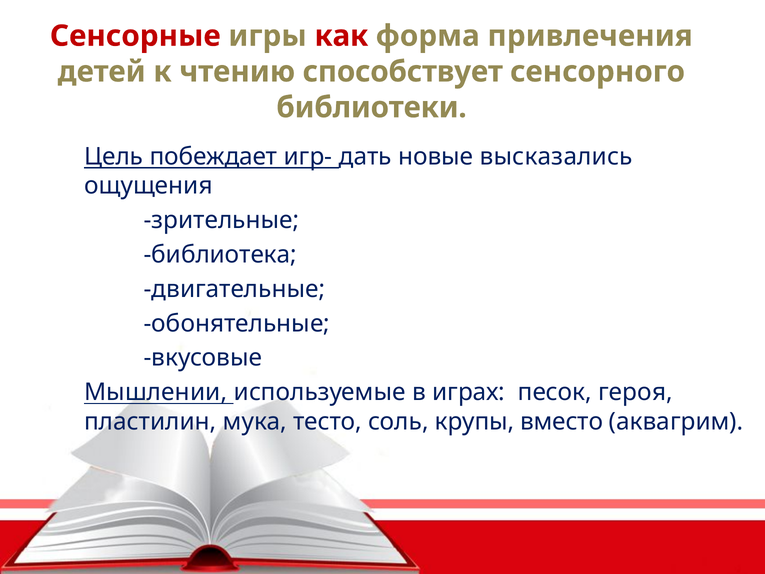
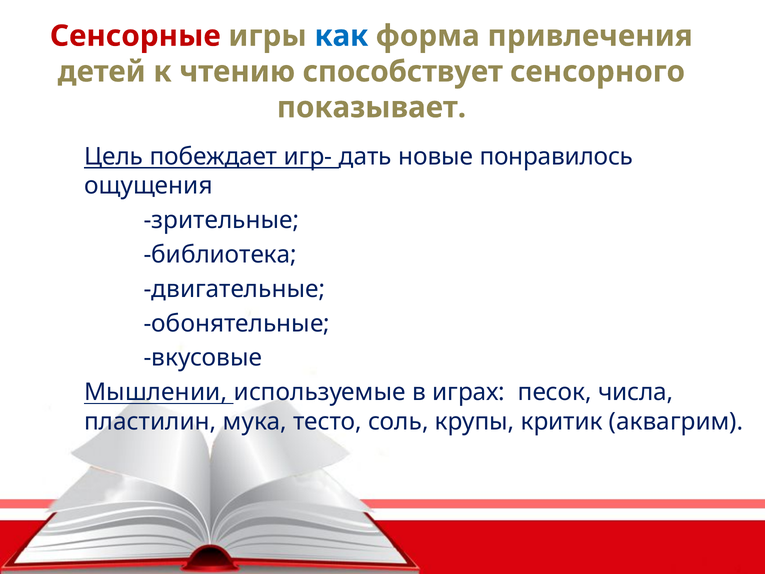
как colour: red -> blue (341, 36)
библиотеки: библиотеки -> показывает (371, 107)
высказались: высказались -> понравилось (556, 156)
героя: героя -> числа (636, 392)
вместо: вместо -> критик (562, 421)
